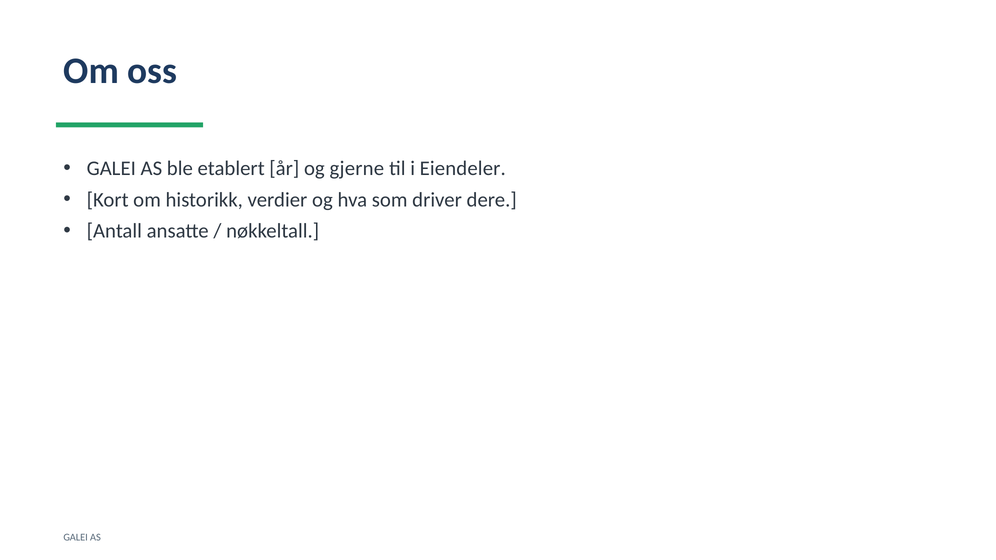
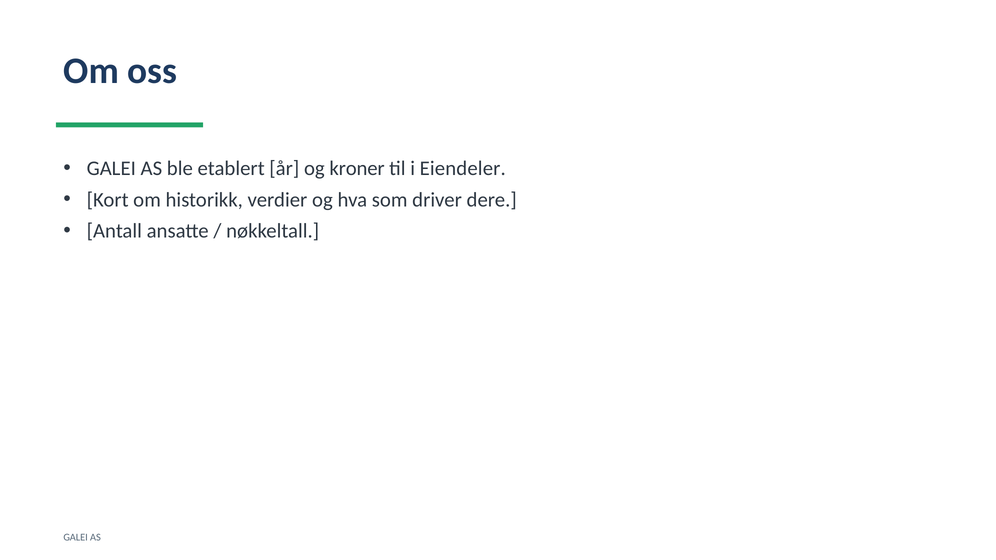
gjerne: gjerne -> kroner (357, 169)
